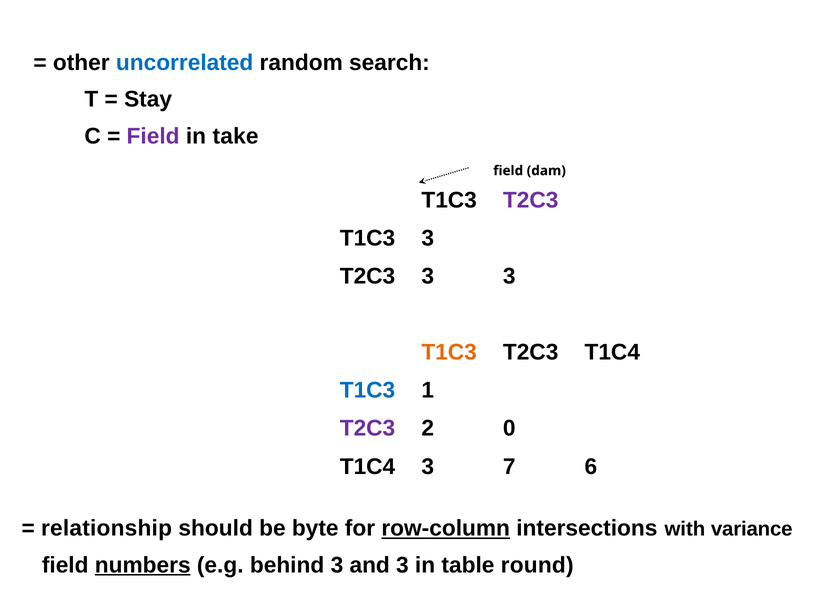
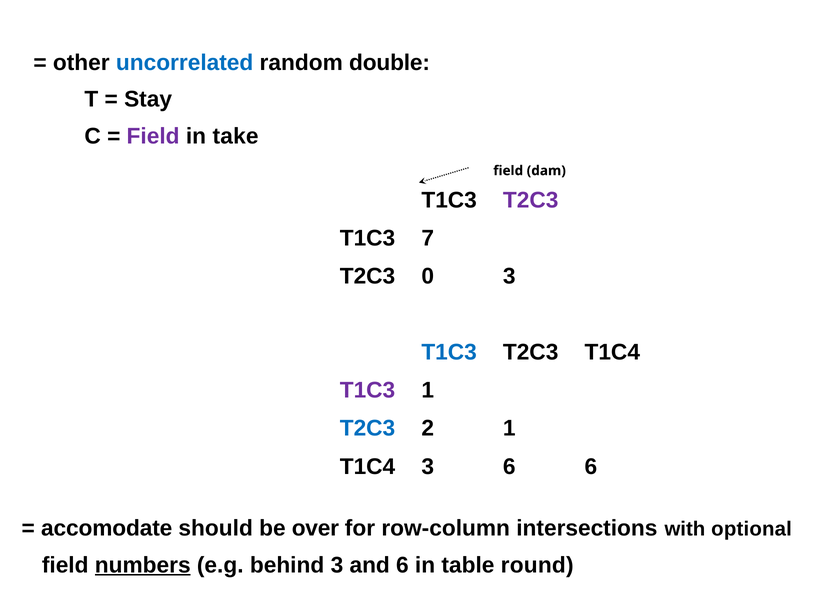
search: search -> double (390, 63)
T1C3 3: 3 -> 7 (428, 238)
T2C3 3: 3 -> 0 (428, 276)
T1C3 colour: orange -> blue (449, 352)
T1C3 colour: blue -> purple (368, 390)
T2C3 colour: purple -> blue (368, 428)
2 0: 0 -> 1 (509, 428)
3 7: 7 -> 6 (509, 467)
relationship: relationship -> accomodate (107, 528)
byte: byte -> over (315, 528)
row-column underline: present -> none (446, 528)
variance: variance -> optional (752, 529)
and 3: 3 -> 6 (402, 565)
